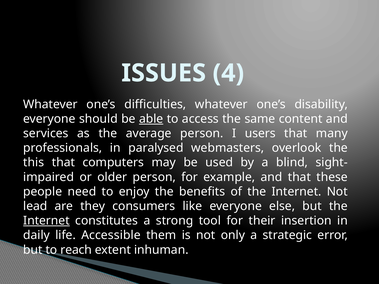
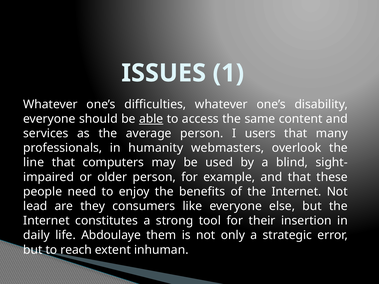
4: 4 -> 1 (228, 73)
paralysed: paralysed -> humanity (156, 148)
this: this -> line (34, 163)
Internet underline: present -> none (46, 221)
Accessible: Accessible -> Abdoulaye (111, 235)
